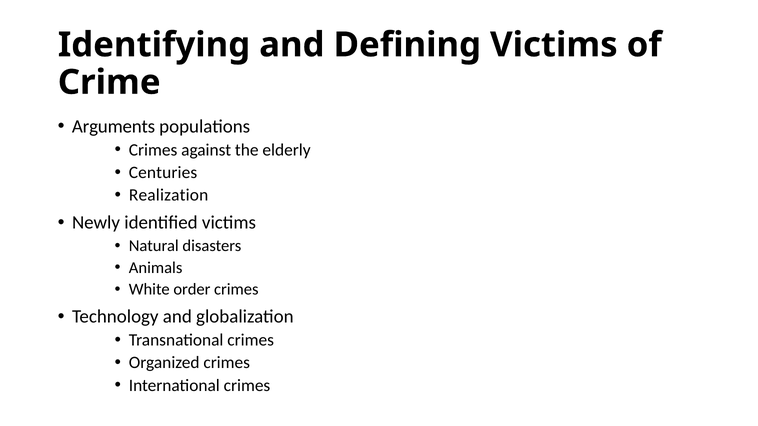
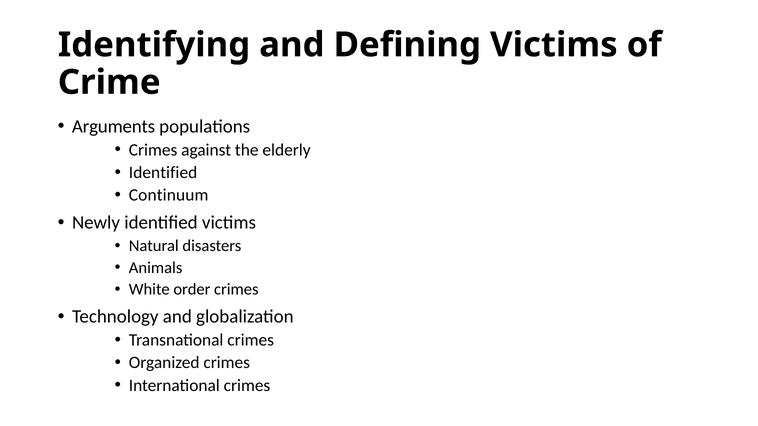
Centuries: Centuries -> Identified (163, 173)
Realization: Realization -> Continuum (169, 195)
